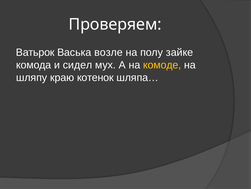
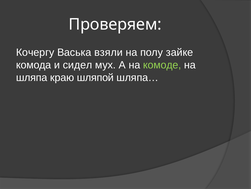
Ватьрок: Ватьрок -> Кочергу (35, 52)
возле: возле -> взяли (108, 52)
комоде colour: yellow -> light green (162, 65)
шляпу: шляпу -> шляпа (32, 77)
котенок: котенок -> шляпой (95, 77)
